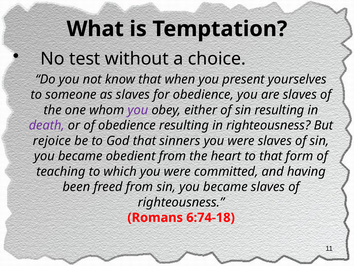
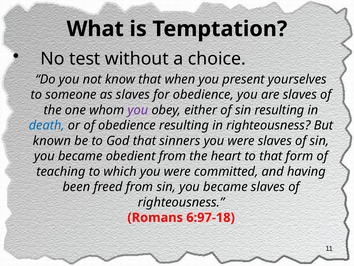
death colour: purple -> blue (47, 125)
rejoice: rejoice -> known (52, 141)
6:74-18: 6:74-18 -> 6:97-18 (211, 217)
